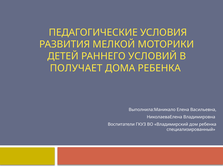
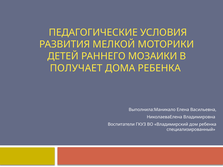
УСЛОВИЙ: УСЛОВИЙ -> МОЗАИКИ (153, 56)
